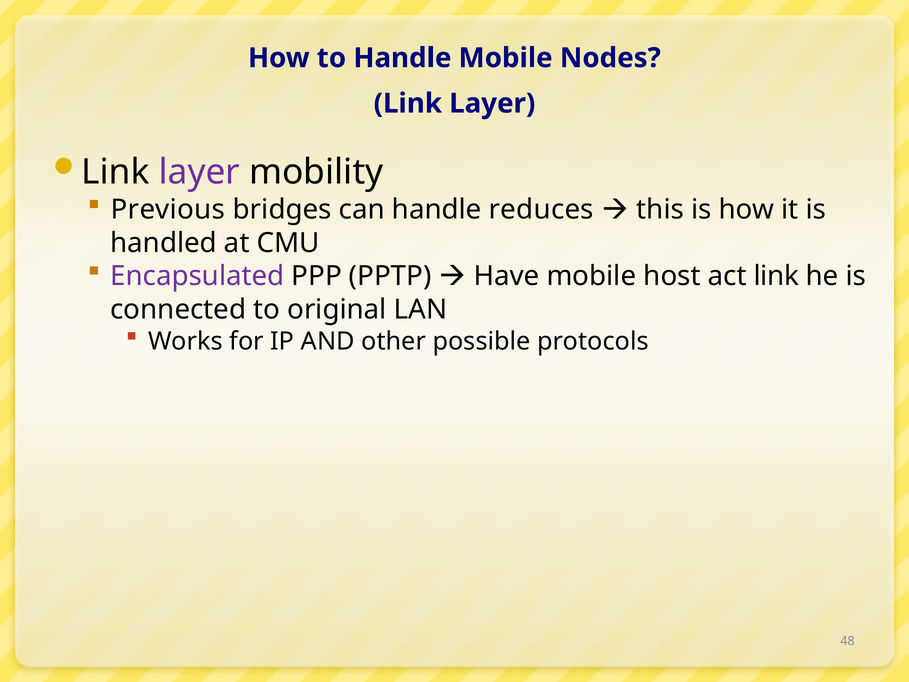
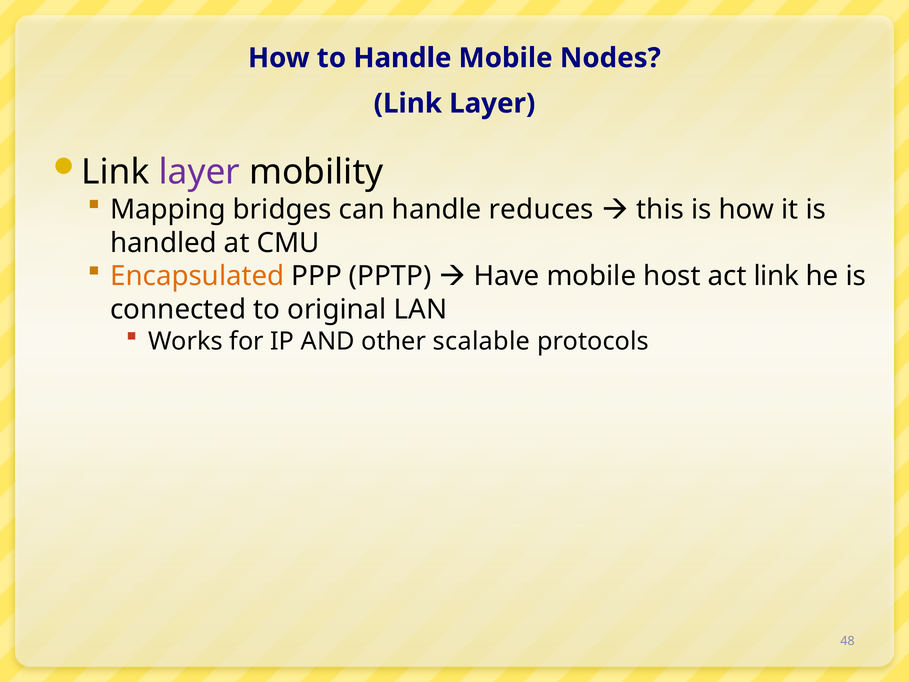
Previous: Previous -> Mapping (168, 209)
Encapsulated colour: purple -> orange (197, 276)
possible: possible -> scalable (482, 341)
